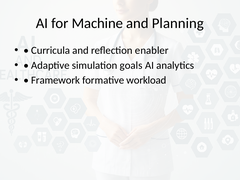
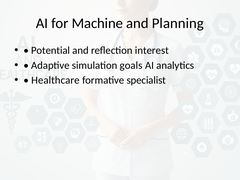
Curricula: Curricula -> Potential (51, 50)
enabler: enabler -> interest (152, 50)
Framework: Framework -> Healthcare (55, 80)
workload: workload -> specialist (146, 80)
